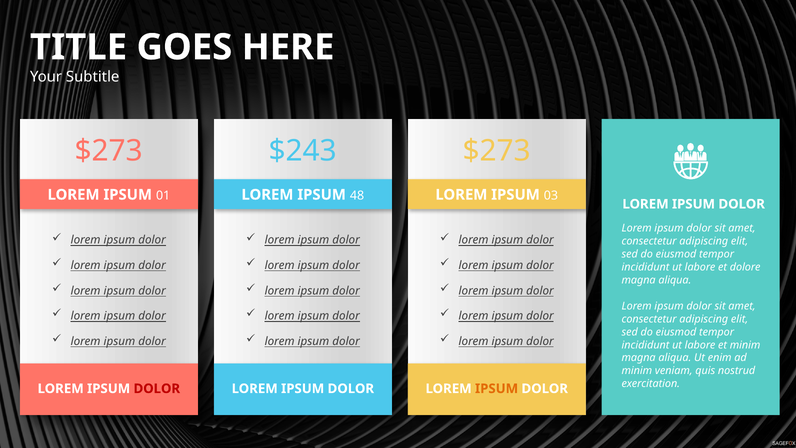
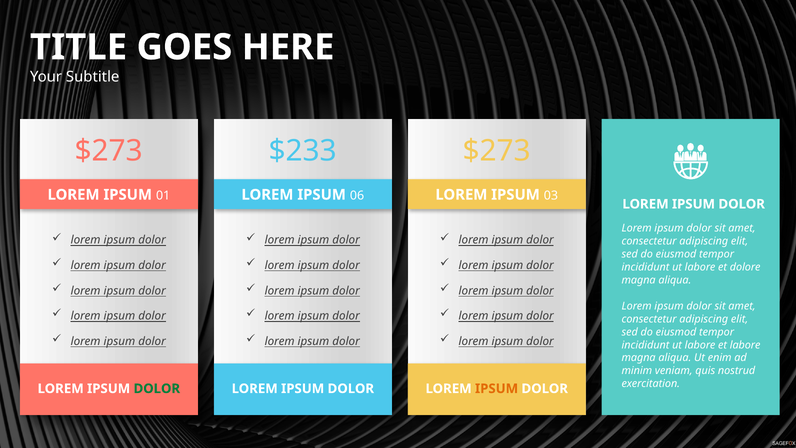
$243: $243 -> $233 (303, 151)
48: 48 -> 06 (357, 195)
et minim: minim -> labore (745, 345)
DOLOR colour: red -> green (157, 388)
